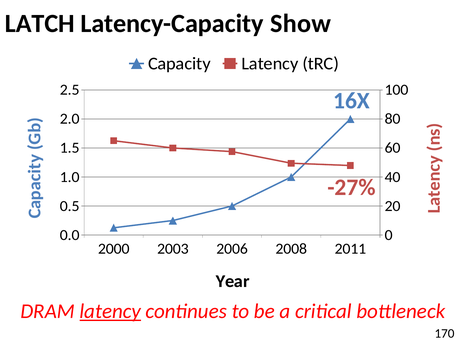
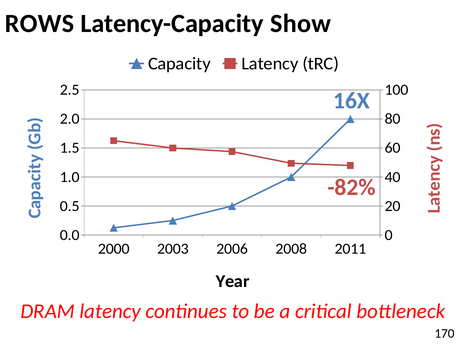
LATCH: LATCH -> ROWS (40, 23)
-27%: -27% -> -82% (352, 187)
latency underline: present -> none (110, 311)
